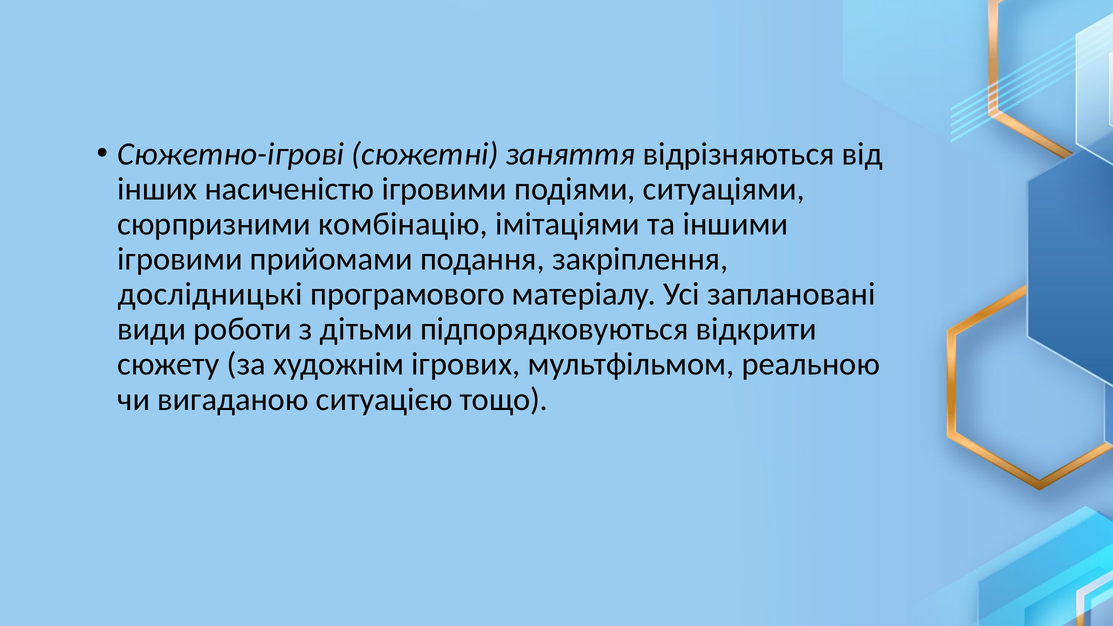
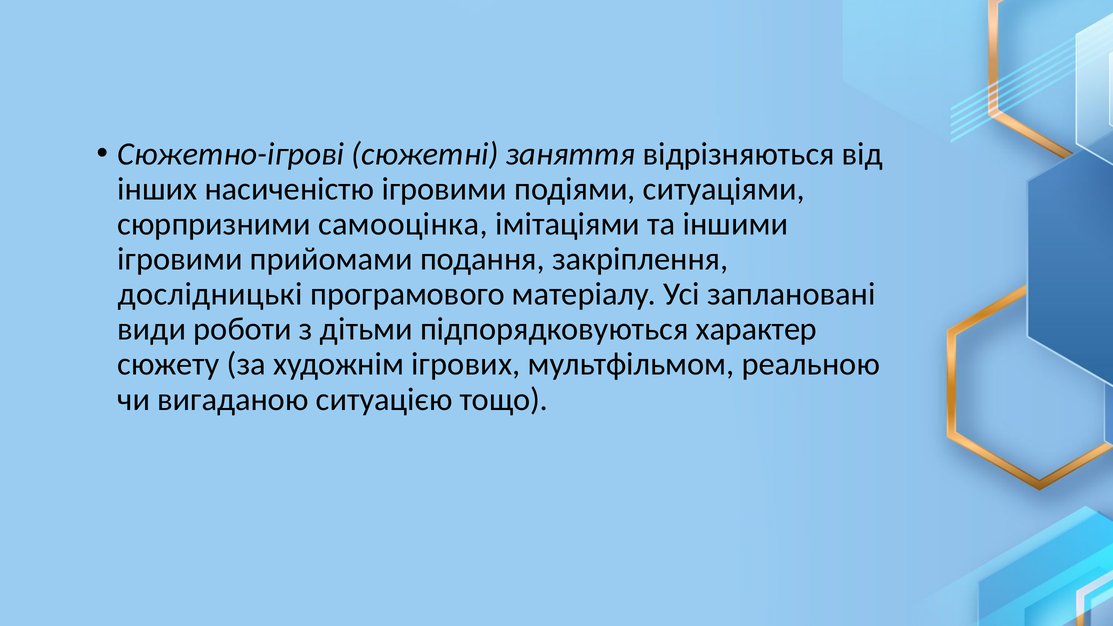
комбінацію: комбінацію -> самооцінка (403, 224)
відкрити: відкрити -> характер (756, 329)
